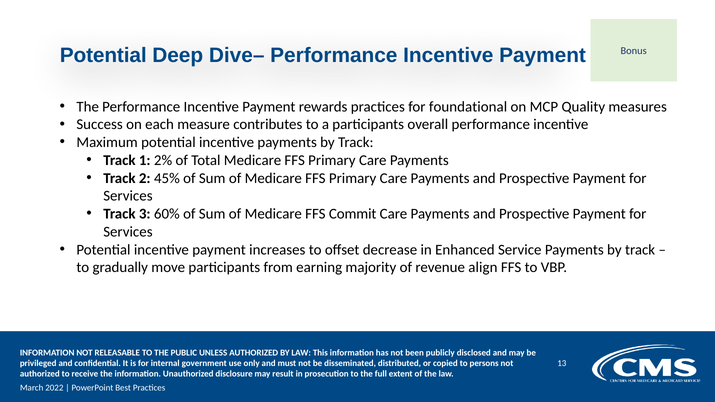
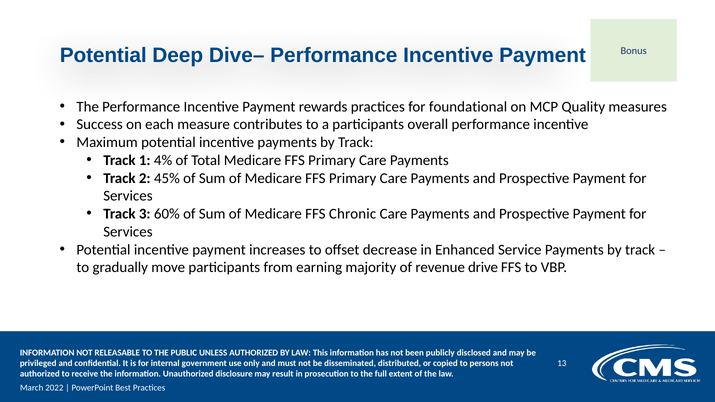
2%: 2% -> 4% (163, 160)
Commit: Commit -> Chronic (353, 214)
align: align -> drive (483, 268)
